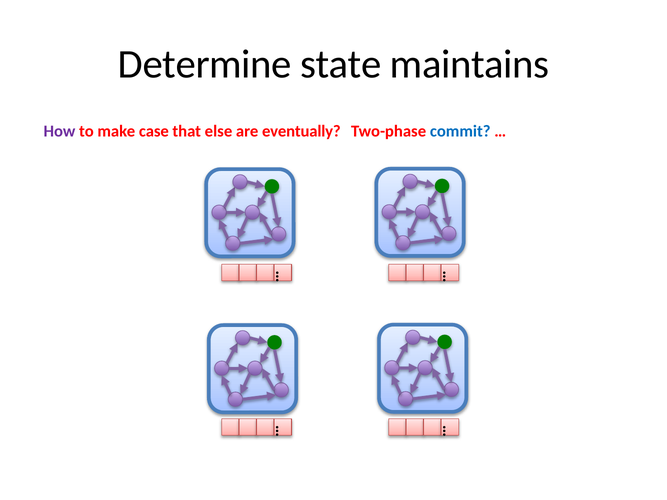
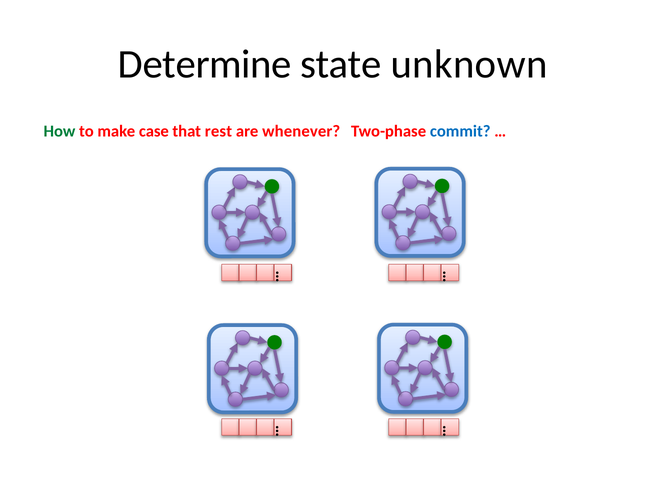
maintains: maintains -> unknown (469, 65)
How colour: purple -> green (59, 131)
else: else -> rest (218, 131)
eventually: eventually -> whenever (301, 131)
